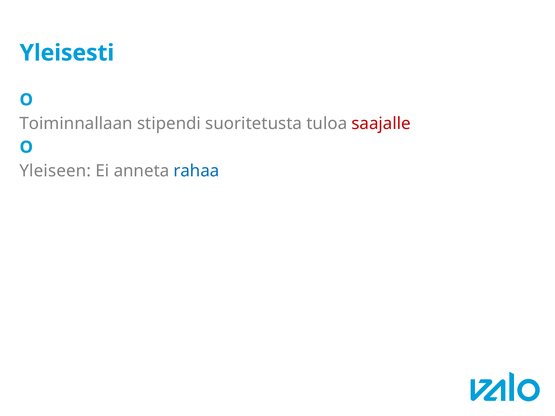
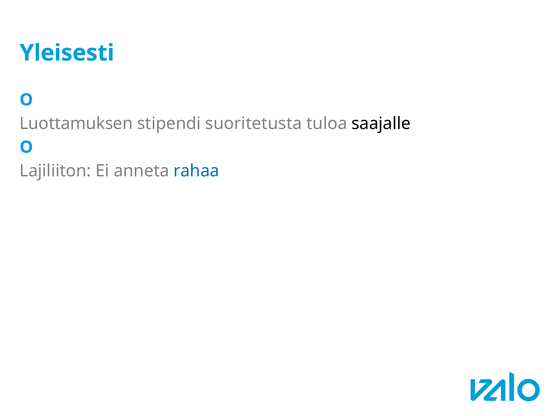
Toiminnallaan: Toiminnallaan -> Luottamuksen (76, 124)
saajalle colour: red -> black (381, 124)
Yleiseen: Yleiseen -> Lajiliiton (55, 171)
